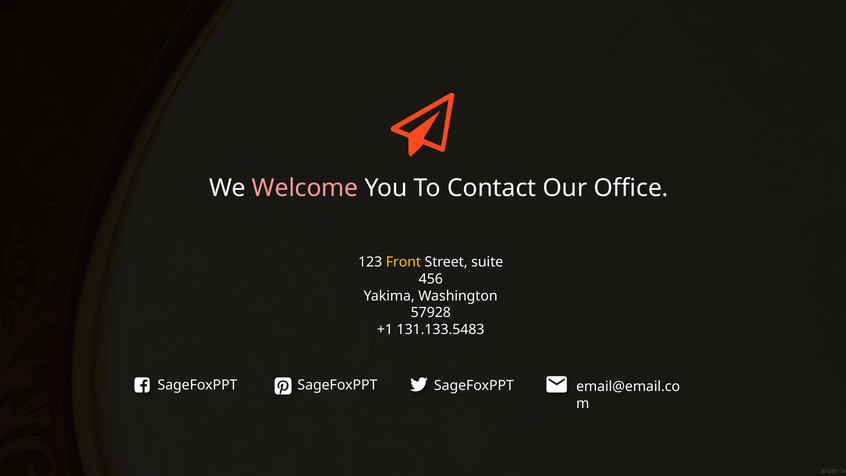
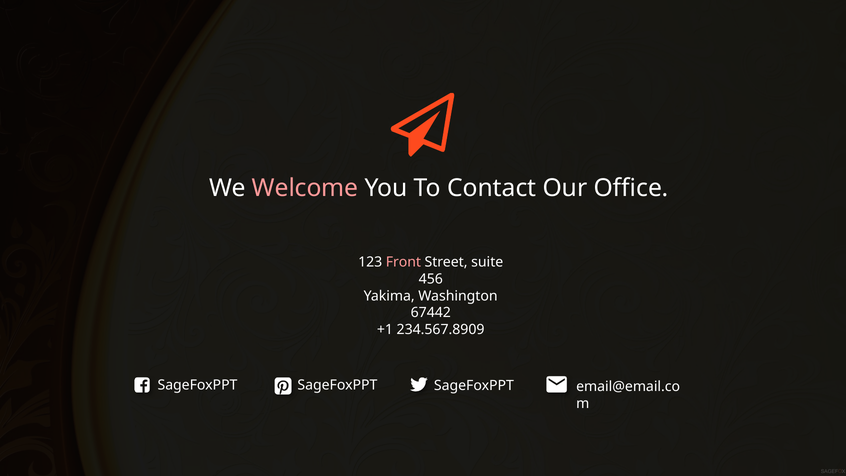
Front colour: yellow -> pink (403, 262)
57928: 57928 -> 67442 (431, 313)
131.133.5483: 131.133.5483 -> 234.567.8909 (441, 330)
